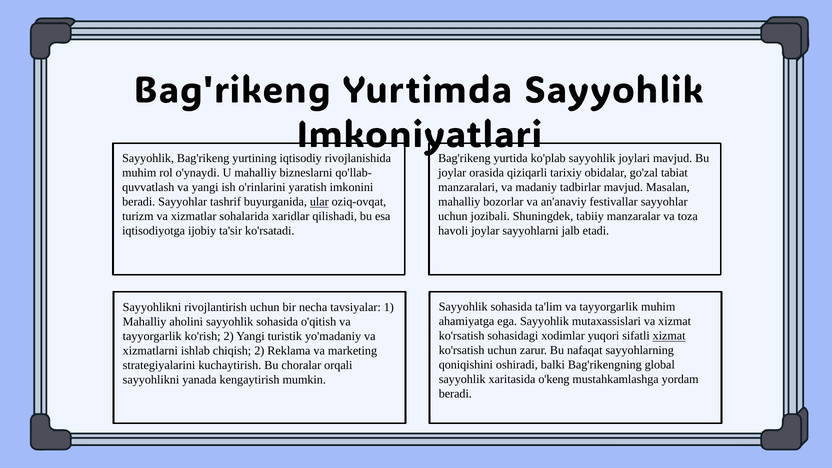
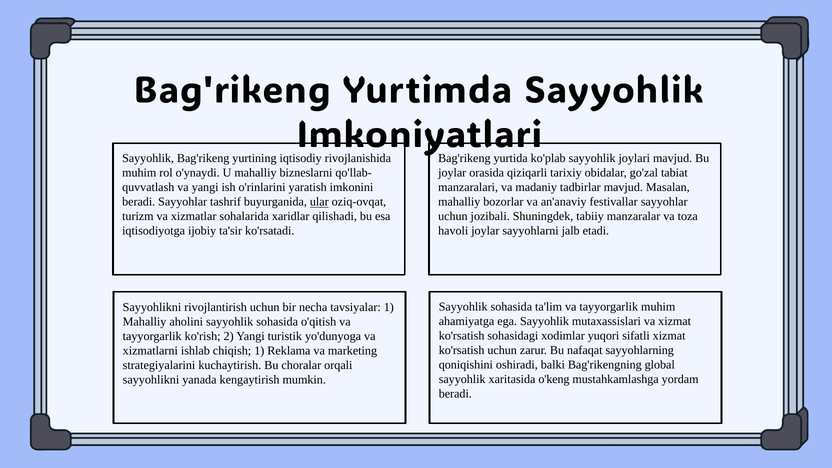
xizmat underline: present -> none (669, 336)
yo'madaniy: yo'madaniy -> yo'dunyoga (333, 336)
chiqish 2: 2 -> 1 (259, 351)
